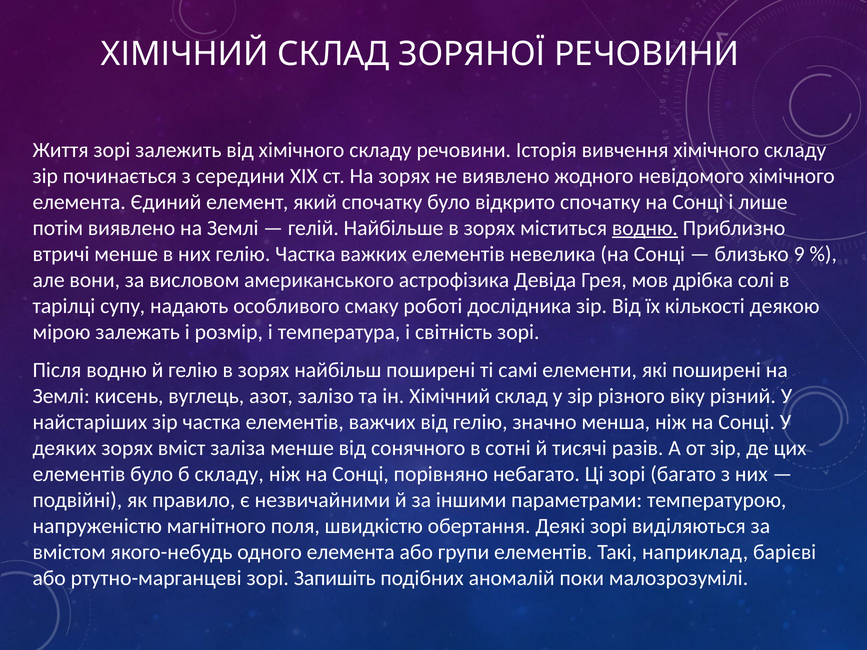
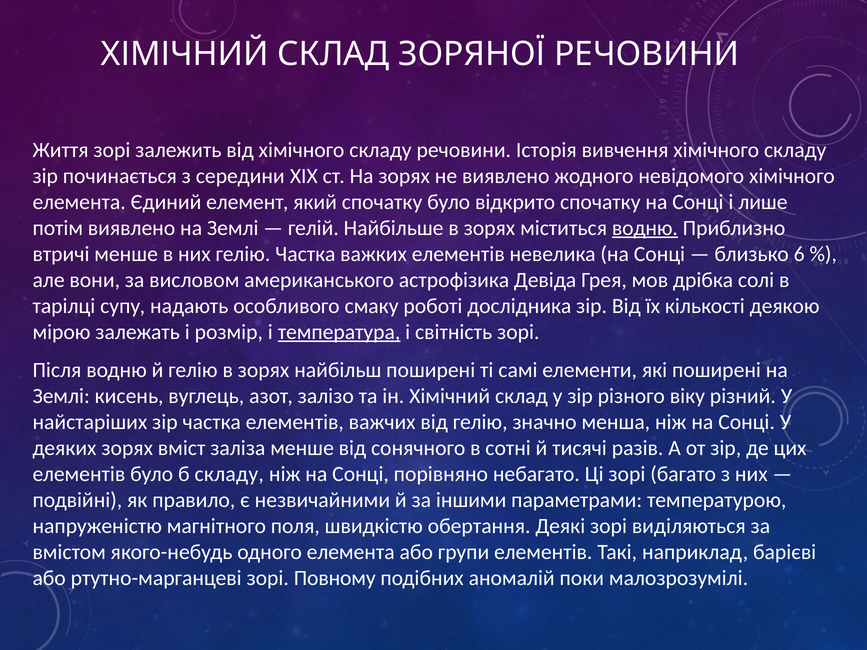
9: 9 -> 6 (799, 254)
температура underline: none -> present (339, 332)
Запишіть: Запишіть -> Повному (335, 578)
